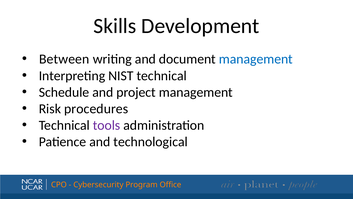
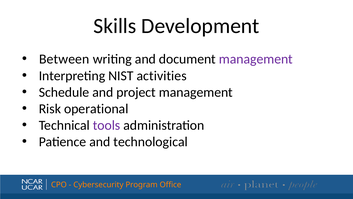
management colour: blue -> purple (256, 59)
NIST technical: technical -> activities (162, 76)
procedures: procedures -> operational (96, 109)
